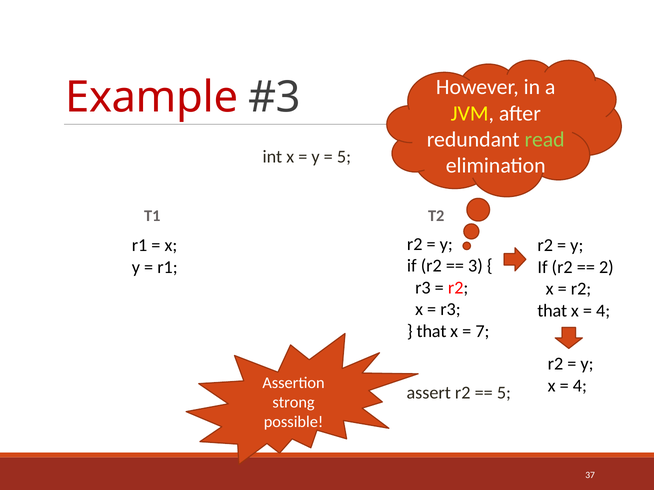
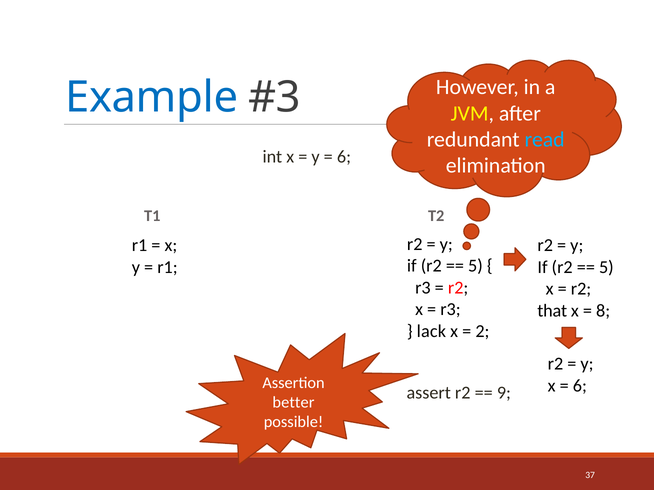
Example colour: red -> blue (152, 98)
read colour: light green -> light blue (545, 140)
5: 5 -> 6 (344, 157)
3: 3 -> 5 (475, 266)
2: 2 -> 5 (606, 267)
4: 4 -> 8 (603, 311)
that: that -> lack (431, 332)
7: 7 -> 2 (482, 332)
4: 4 -> 6 (580, 386)
5: 5 -> 9 (504, 393)
strong: strong -> better (293, 403)
